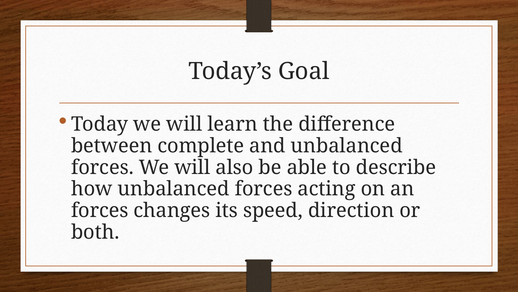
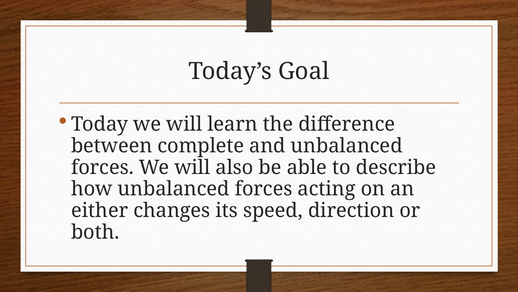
forces: forces -> either (100, 210)
